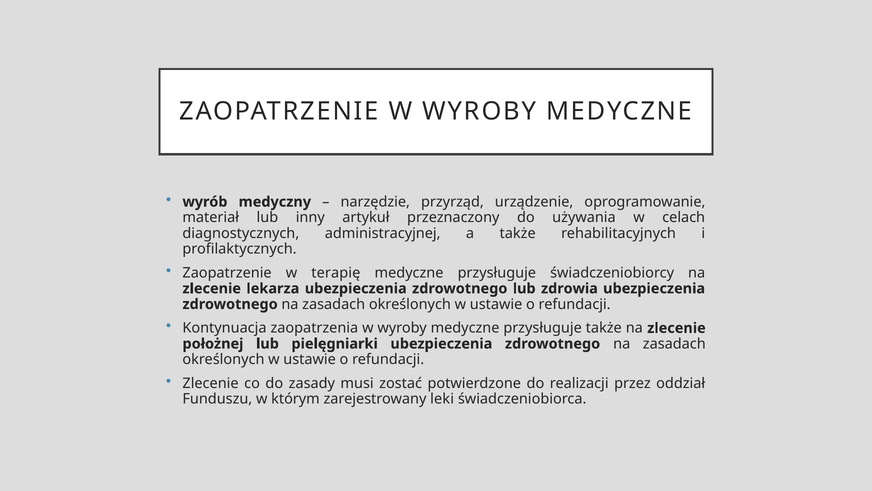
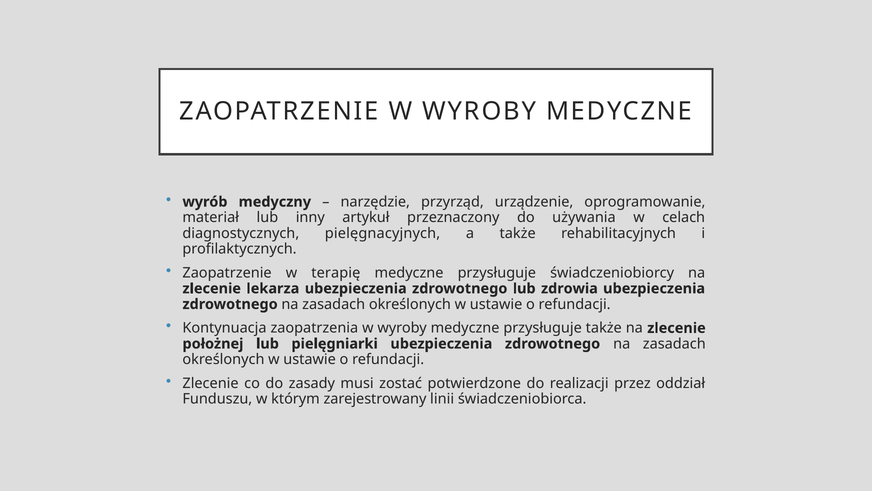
administracyjnej: administracyjnej -> pielęgnacyjnych (383, 233)
leki: leki -> linii (442, 399)
